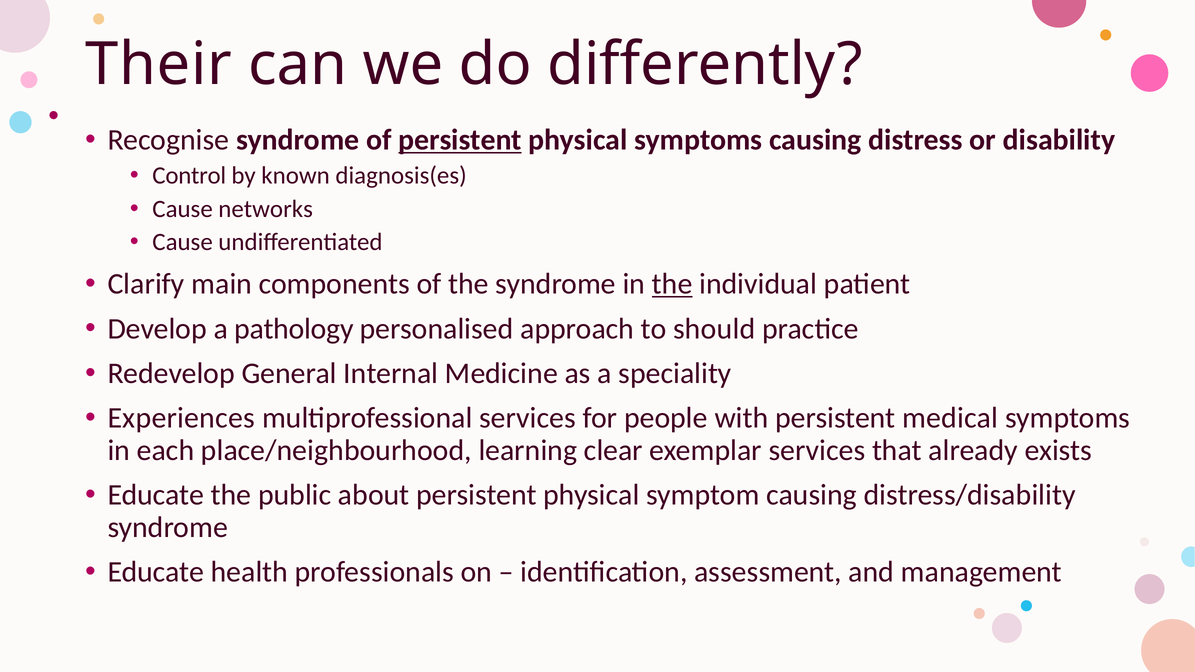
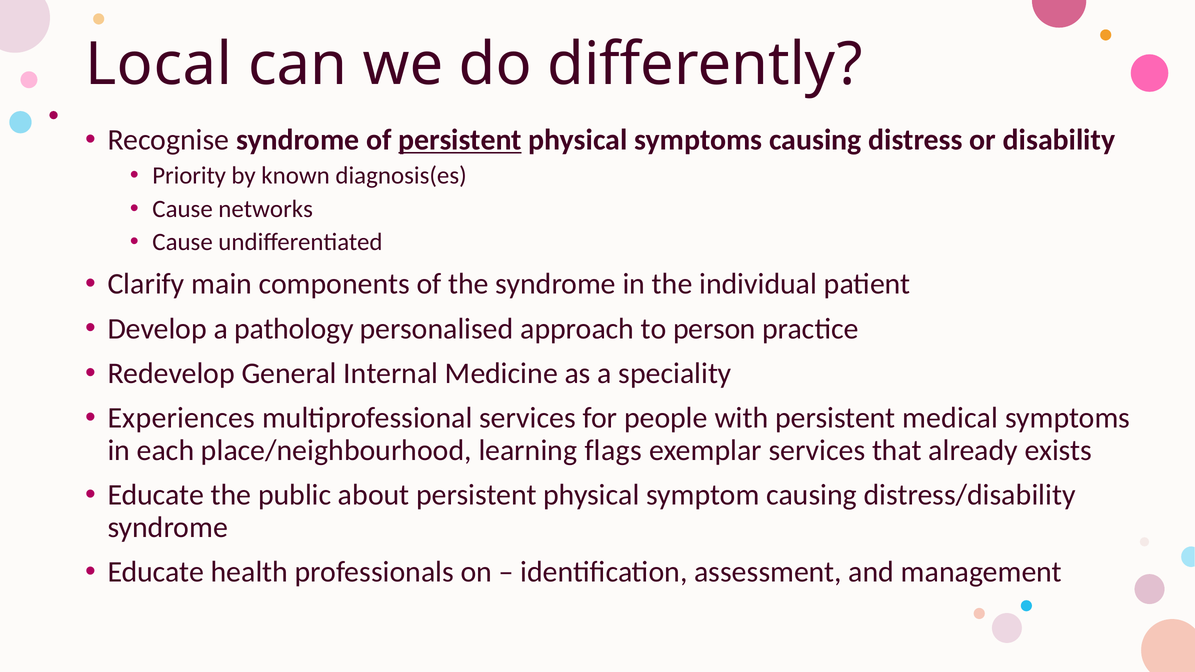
Their: Their -> Local (159, 65)
Control: Control -> Priority (189, 176)
the underline: present -> none (672, 284)
should: should -> person (714, 329)
clear: clear -> flags (613, 450)
